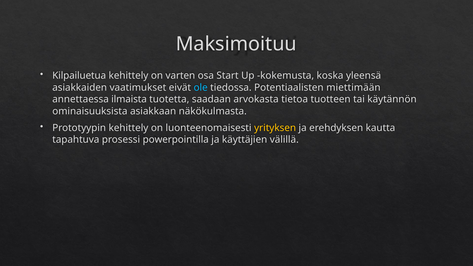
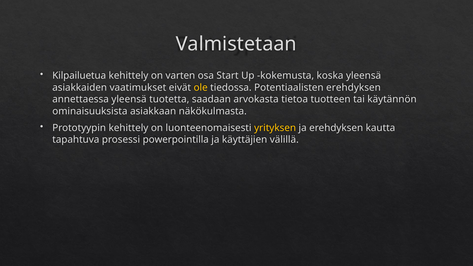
Maksimoituu: Maksimoituu -> Valmistetaan (236, 44)
ole colour: light blue -> yellow (201, 87)
Potentiaalisten miettimään: miettimään -> erehdyksen (353, 87)
annettaessa ilmaista: ilmaista -> yleensä (129, 99)
